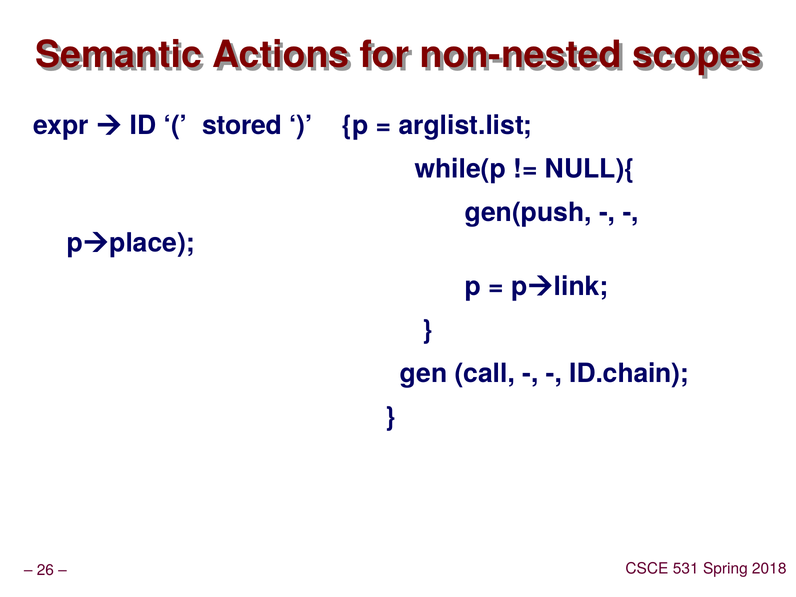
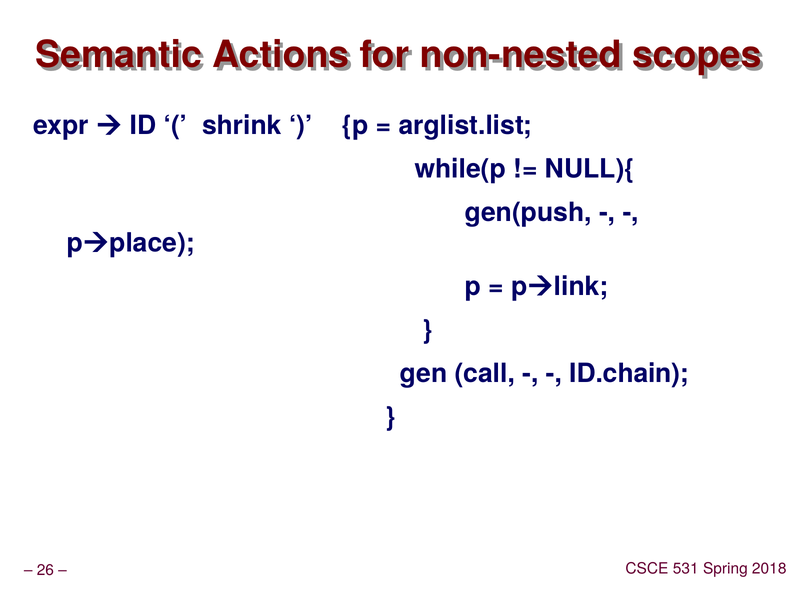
stored: stored -> shrink (242, 126)
